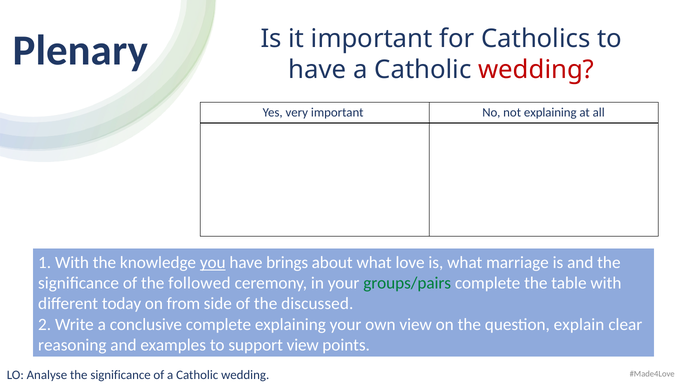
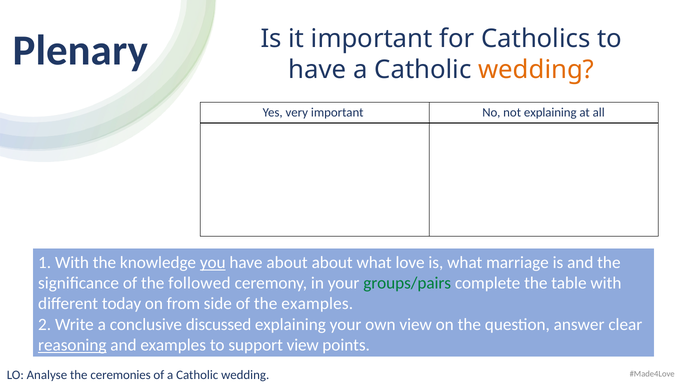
wedding colour: red -> orange (536, 70)
have brings: brings -> about (287, 263)
the discussed: discussed -> examples (317, 304)
conclusive complete: complete -> discussed (219, 325)
explain: explain -> answer (579, 325)
reasoning underline: none -> present (72, 345)
Analyse the significance: significance -> ceremonies (121, 375)
